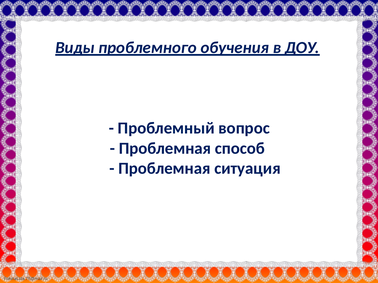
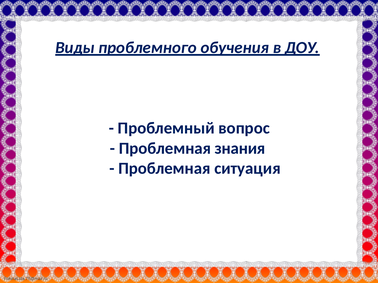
способ: способ -> знания (240, 149)
